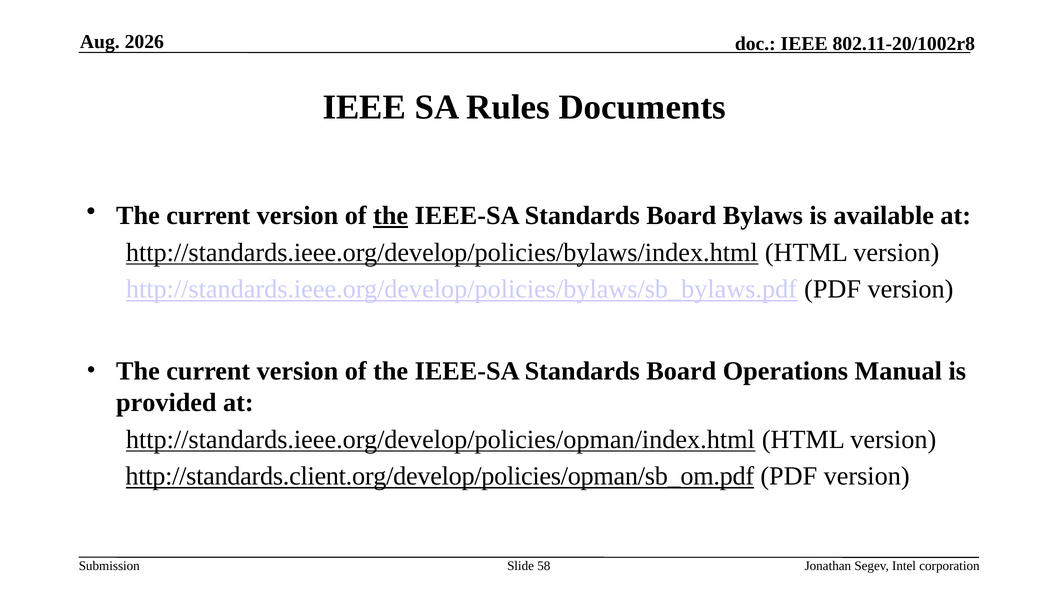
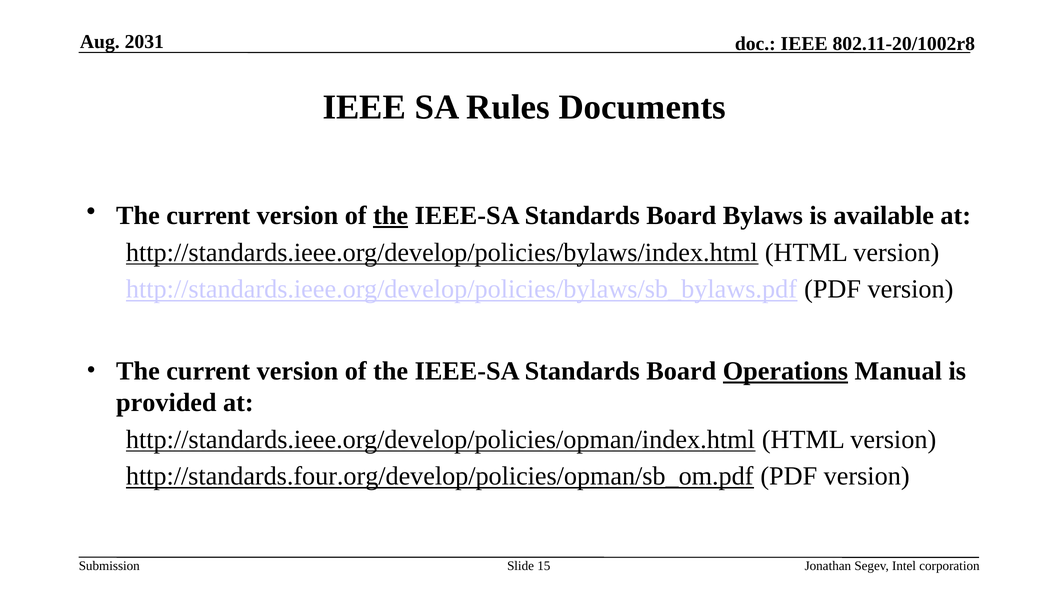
2026: 2026 -> 2031 (144, 42)
Operations underline: none -> present (785, 371)
http://standards.client.org/develop/policies/opman/sb_om.pdf: http://standards.client.org/develop/policies/opman/sb_om.pdf -> http://standards.four.org/develop/policies/opman/sb_om.pdf (440, 476)
58: 58 -> 15 (544, 566)
